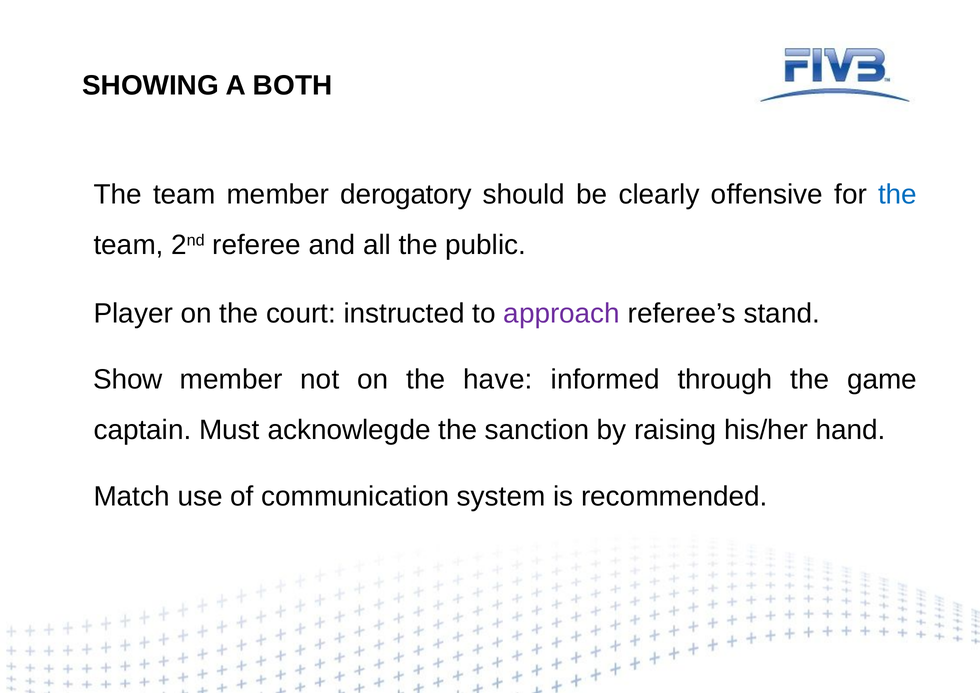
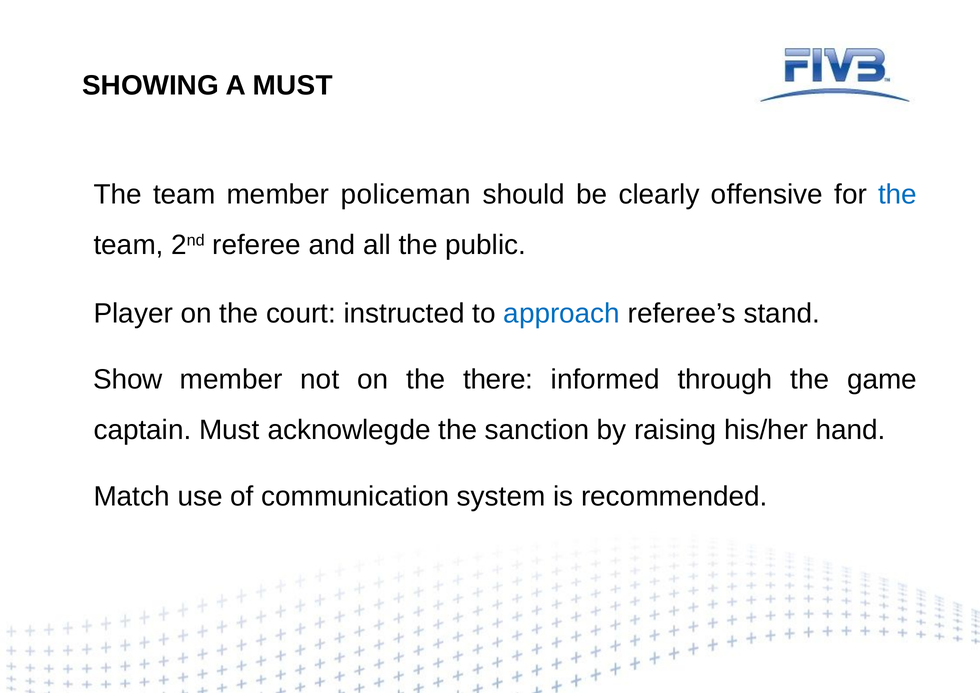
A BOTH: BOTH -> MUST (293, 86)
derogatory: derogatory -> policeman (406, 195)
approach colour: purple -> blue (562, 314)
have: have -> there (498, 380)
